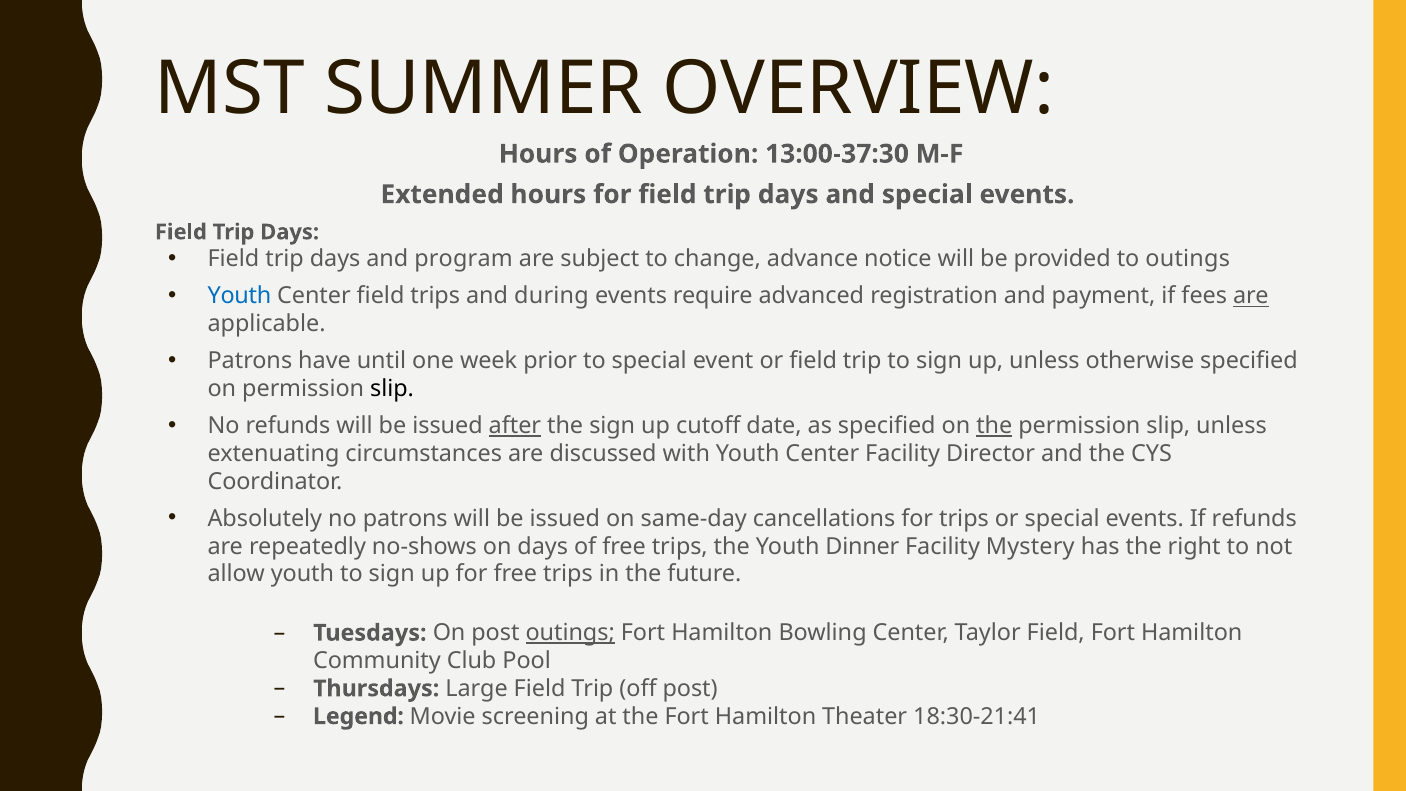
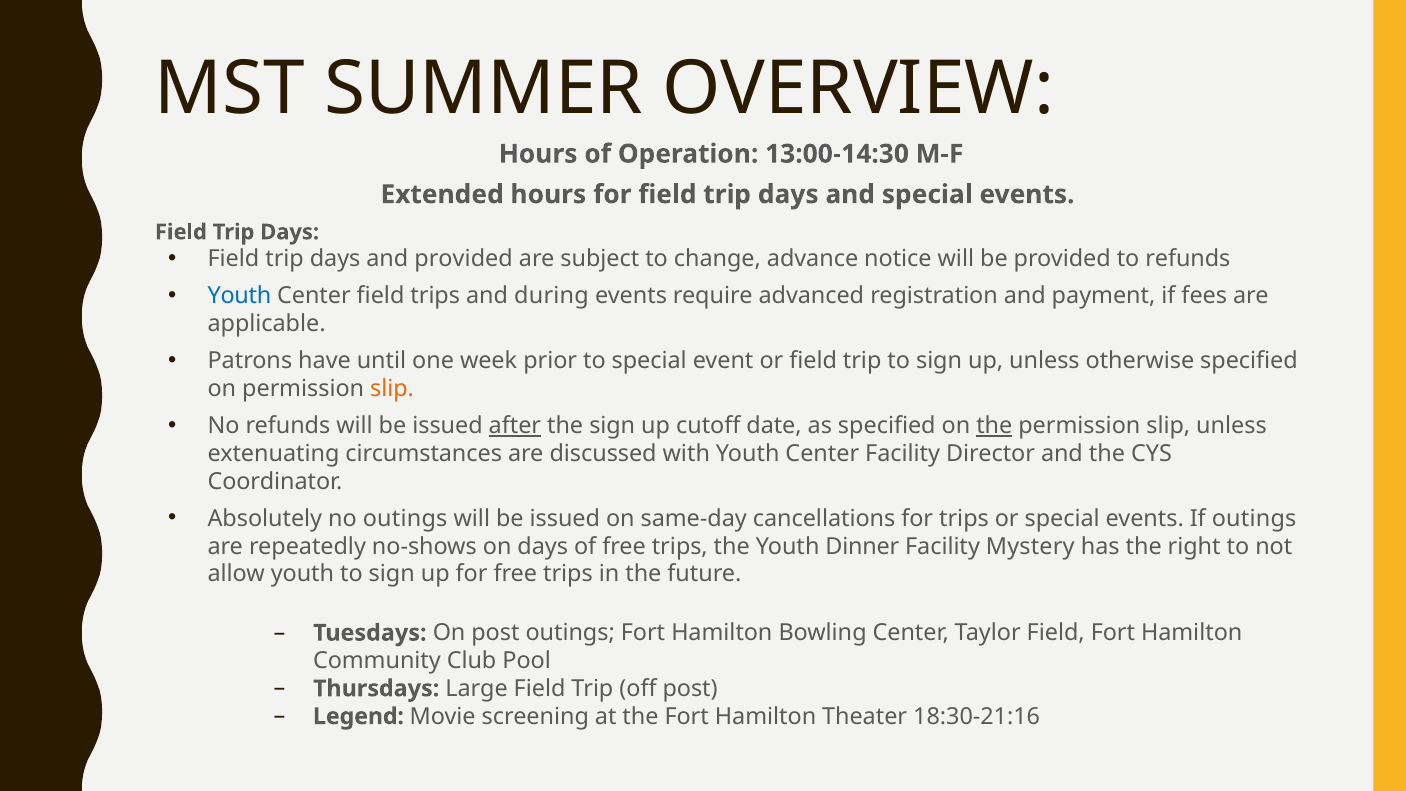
13:00-37:30: 13:00-37:30 -> 13:00-14:30 (837, 154)
and program: program -> provided (464, 259)
to outings: outings -> refunds (1188, 259)
are underline: present -> none (1251, 296)
slip colour: black -> orange (392, 389)
no patrons: patrons -> outings (405, 518)
If refunds: refunds -> outings (1254, 518)
outings underline: present -> none (570, 633)
18:30-21:41: 18:30-21:41 -> 18:30-21:16 (977, 716)
